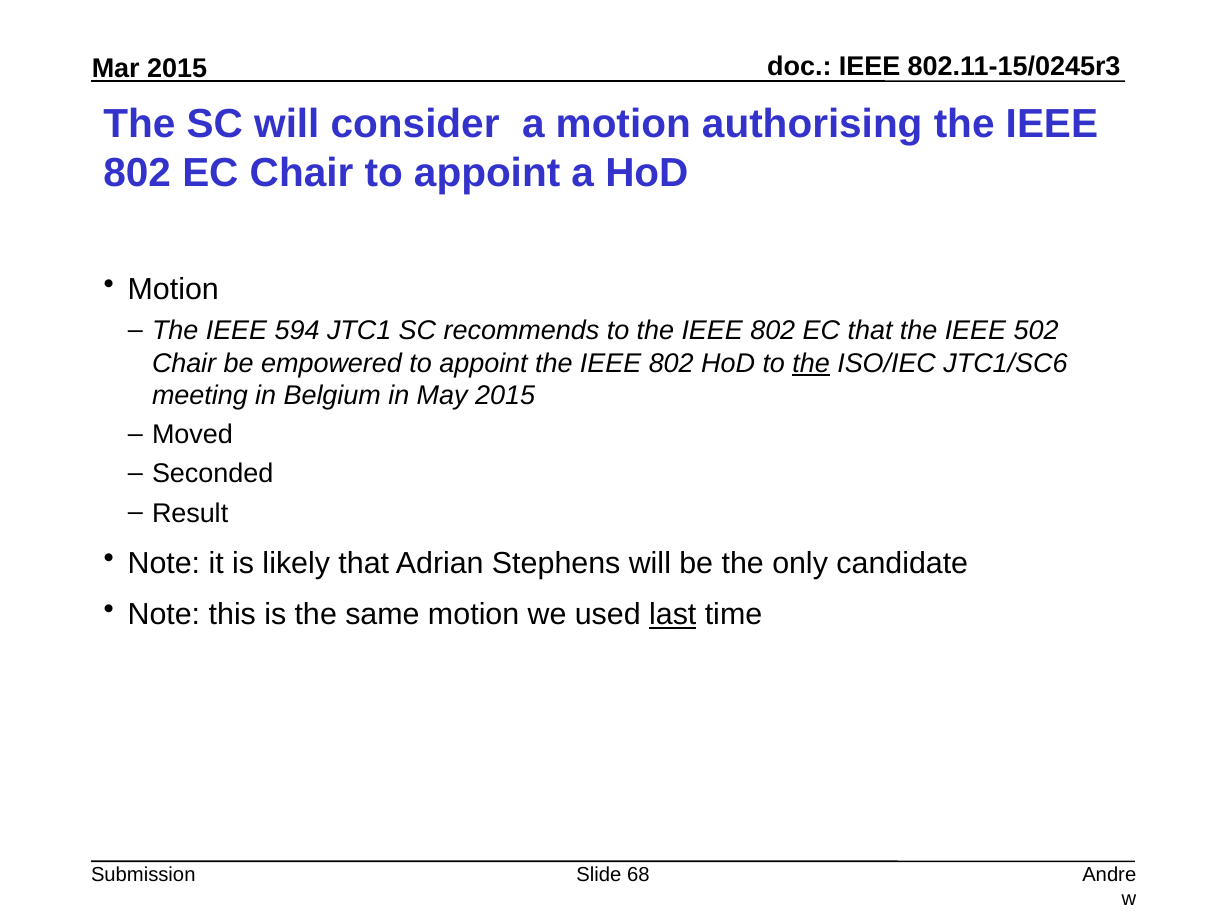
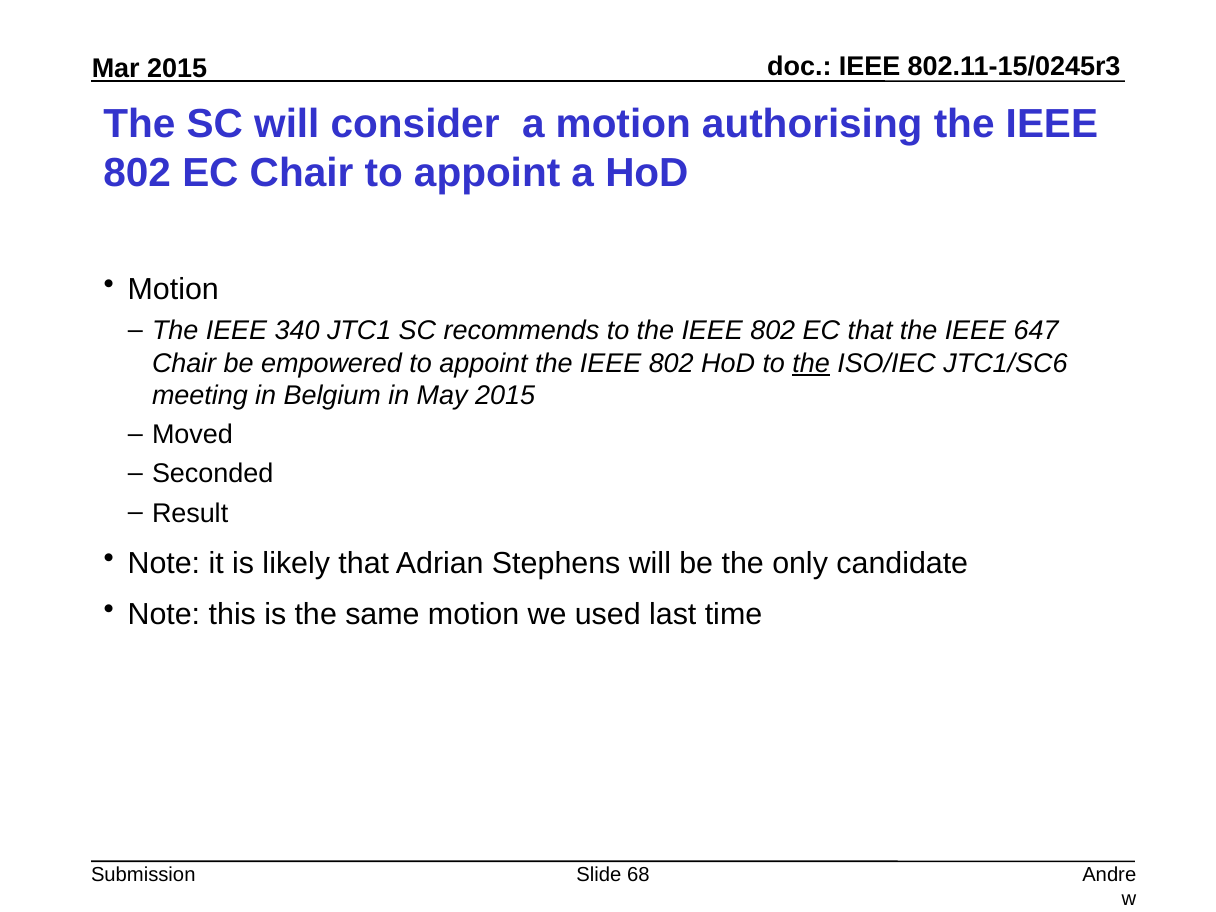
594: 594 -> 340 (297, 331)
502: 502 -> 647 (1036, 331)
last underline: present -> none (673, 615)
